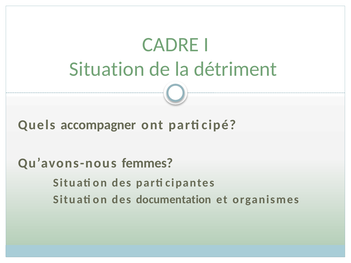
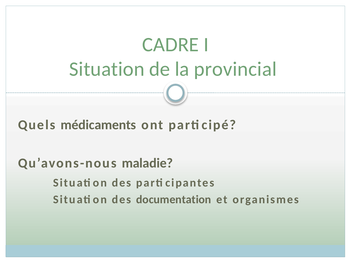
détriment: détriment -> provincial (235, 69)
accompagner: accompagner -> médicaments (98, 125)
femmes: femmes -> maladie (147, 163)
